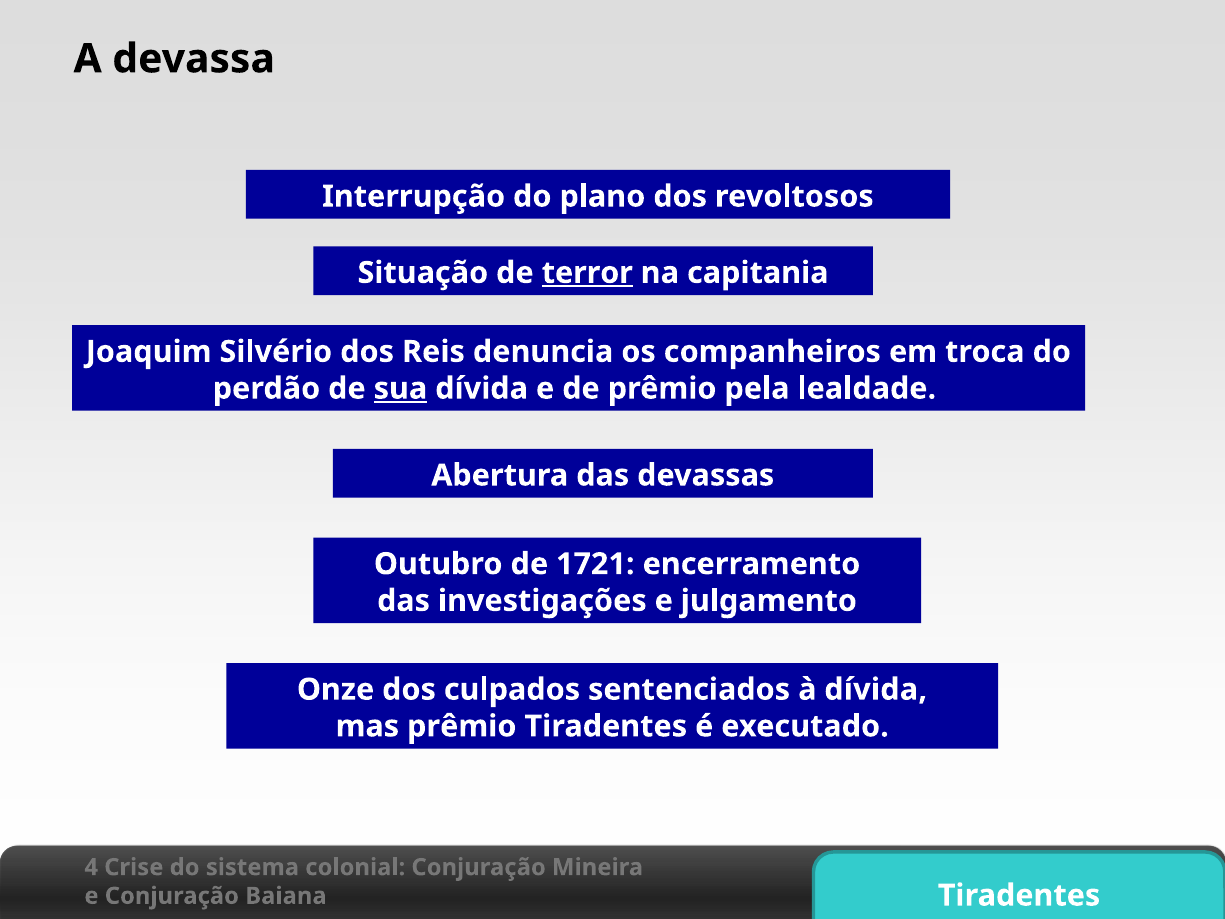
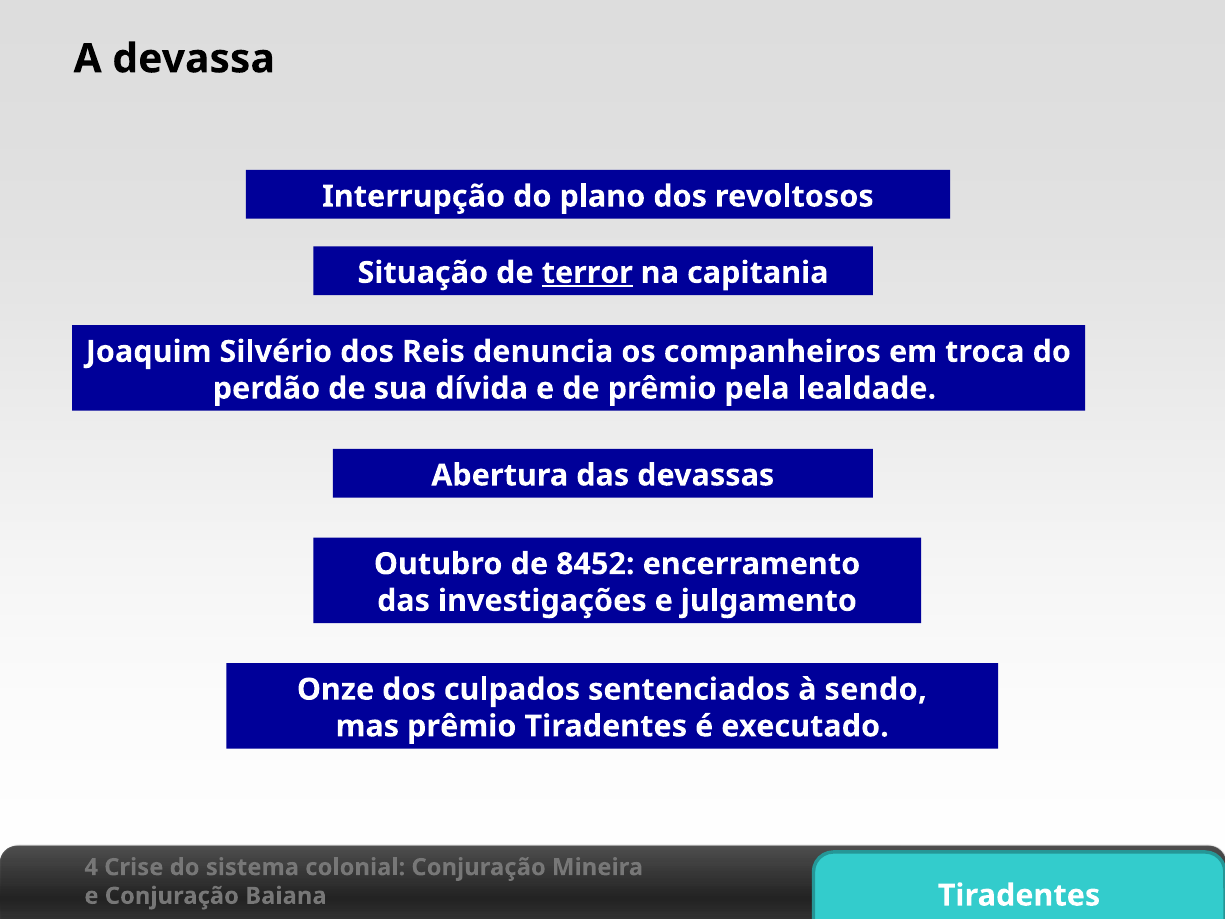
sua underline: present -> none (400, 388)
1721: 1721 -> 8452 (595, 564)
à dívida: dívida -> sendo (876, 689)
